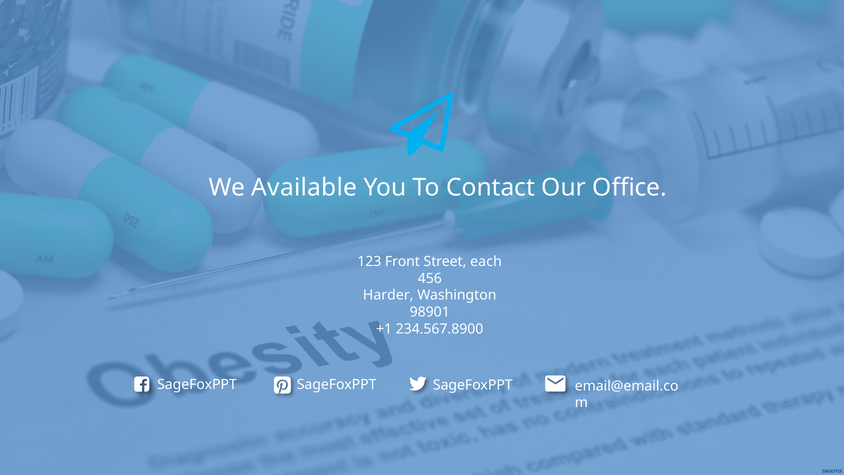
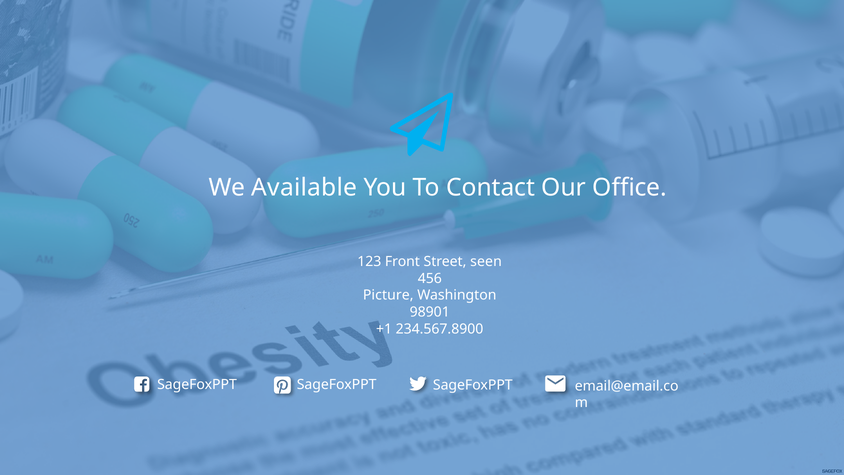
each: each -> seen (486, 261)
Harder: Harder -> Picture (388, 295)
